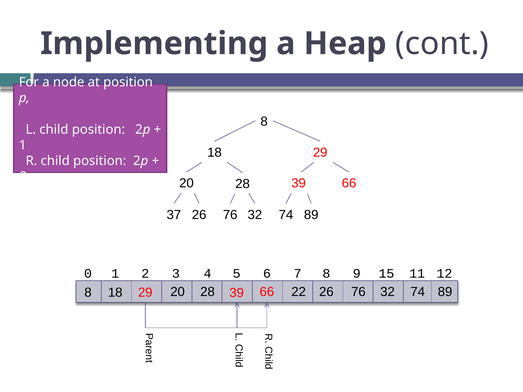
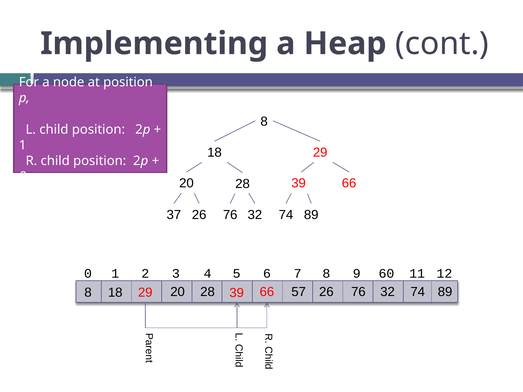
15: 15 -> 60 (386, 274)
22: 22 -> 57 (299, 292)
